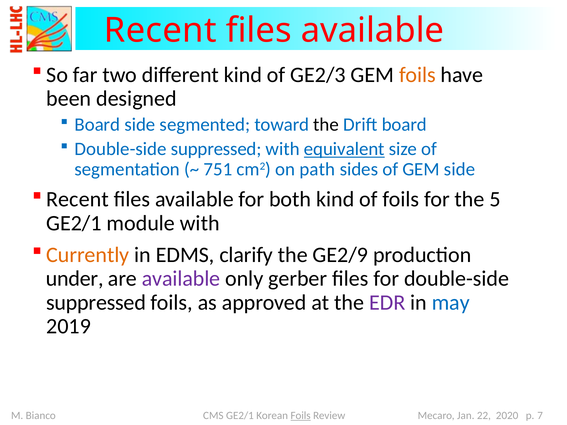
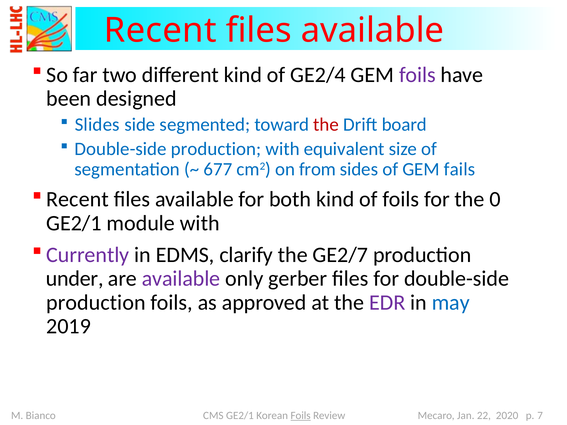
GE2/3: GE2/3 -> GE2/4 (318, 75)
foils colour: orange -> purple (417, 75)
Board: Board -> Slides (97, 125)
the colour: black -> red (326, 125)
suppressed: suppressed -> production (216, 149)
equivalent underline: present -> none (344, 149)
751: 751 -> 677 (218, 169)
path: path -> from (317, 169)
GEM side: side -> fails (460, 169)
5: 5 -> 0 (495, 199)
Currently colour: orange -> purple (88, 255)
GE2/9: GE2/9 -> GE2/7 (340, 255)
suppressed: suppressed -> production (96, 303)
